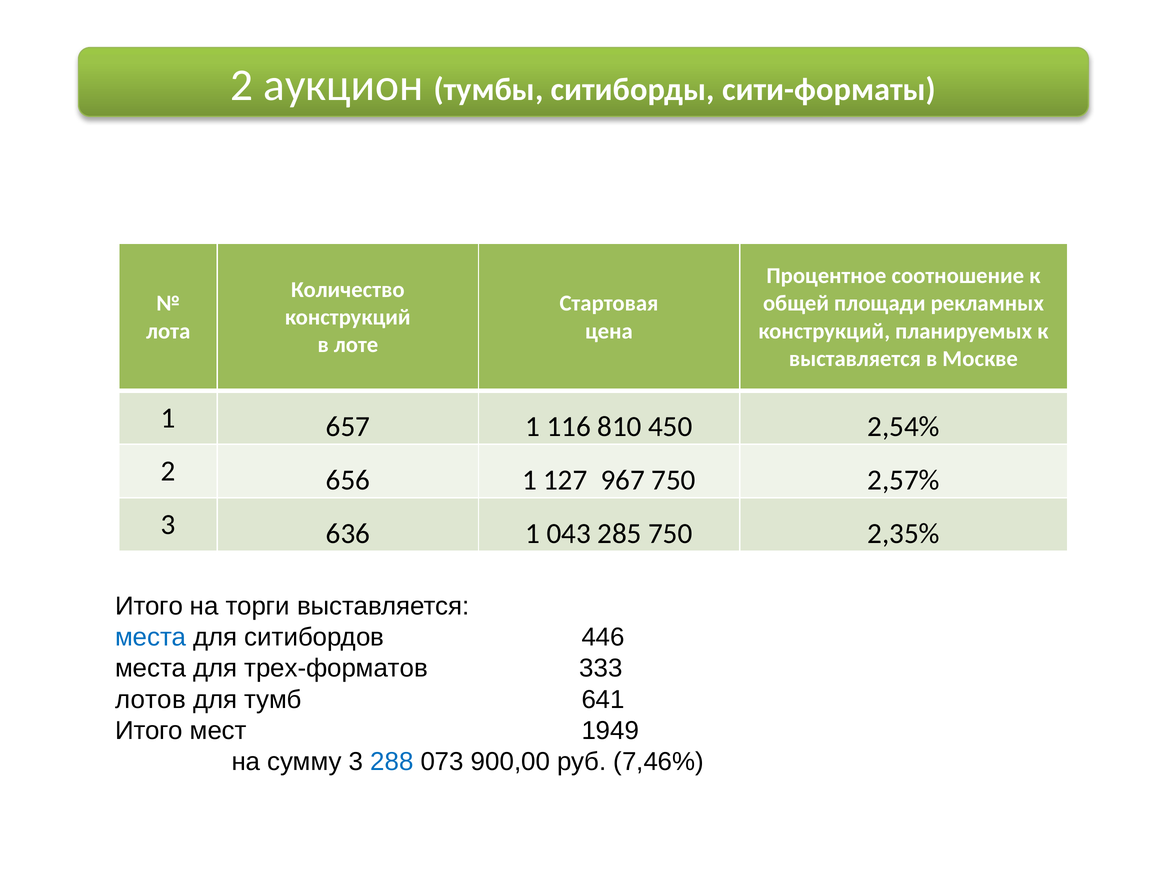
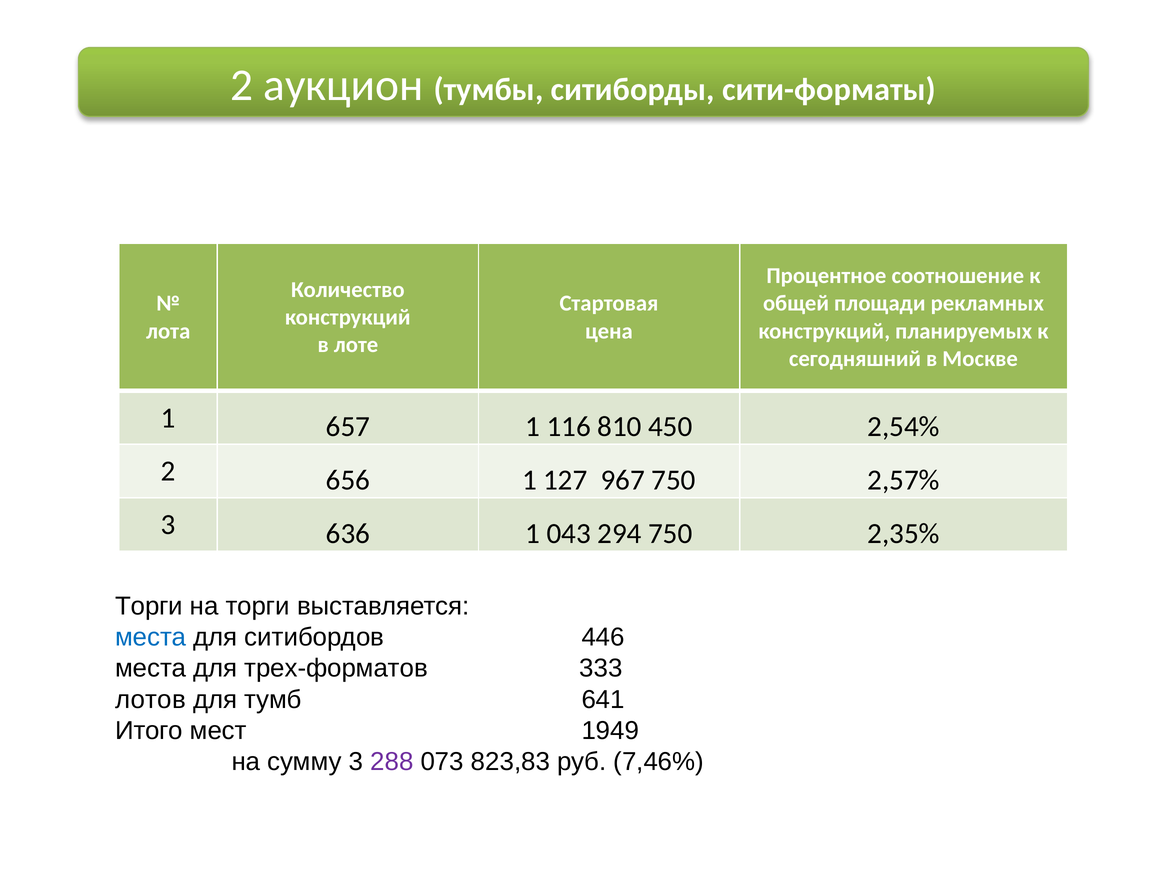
выставляется: выставляется -> сегодняшний (855, 358)
285: 285 -> 294 (619, 533)
Итого: Итого -> Торги (149, 606)
288 colour: blue -> purple (392, 761)
900,00: 900,00 -> 823,83 (510, 761)
